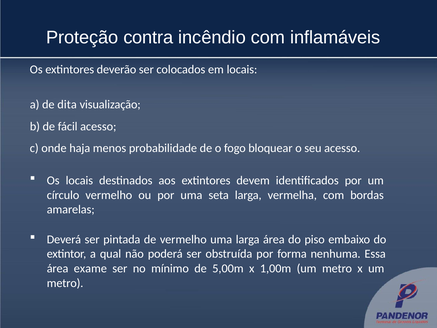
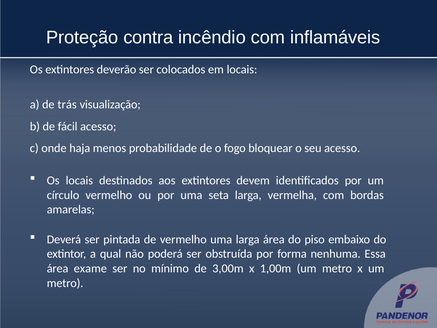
dita: dita -> trás (67, 104)
5,00m: 5,00m -> 3,00m (228, 268)
